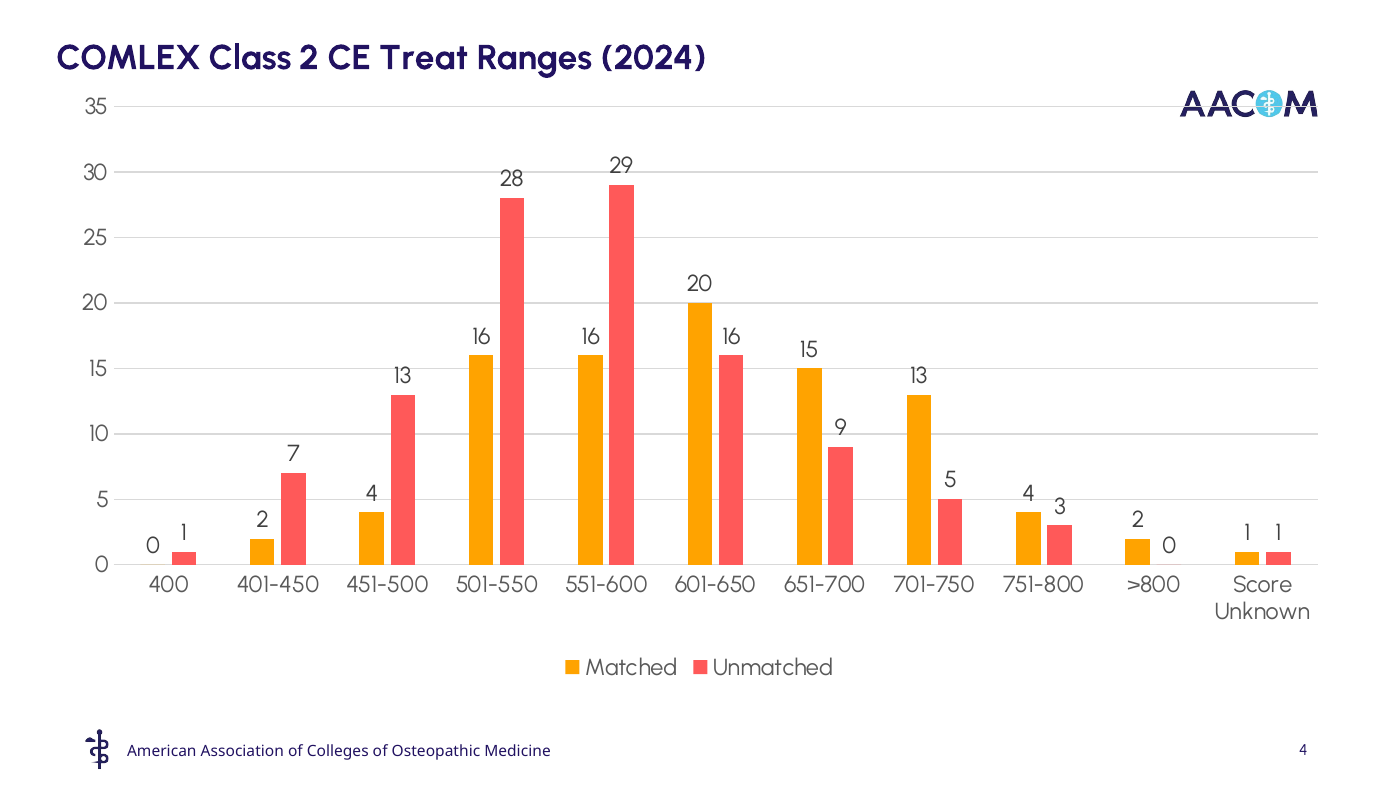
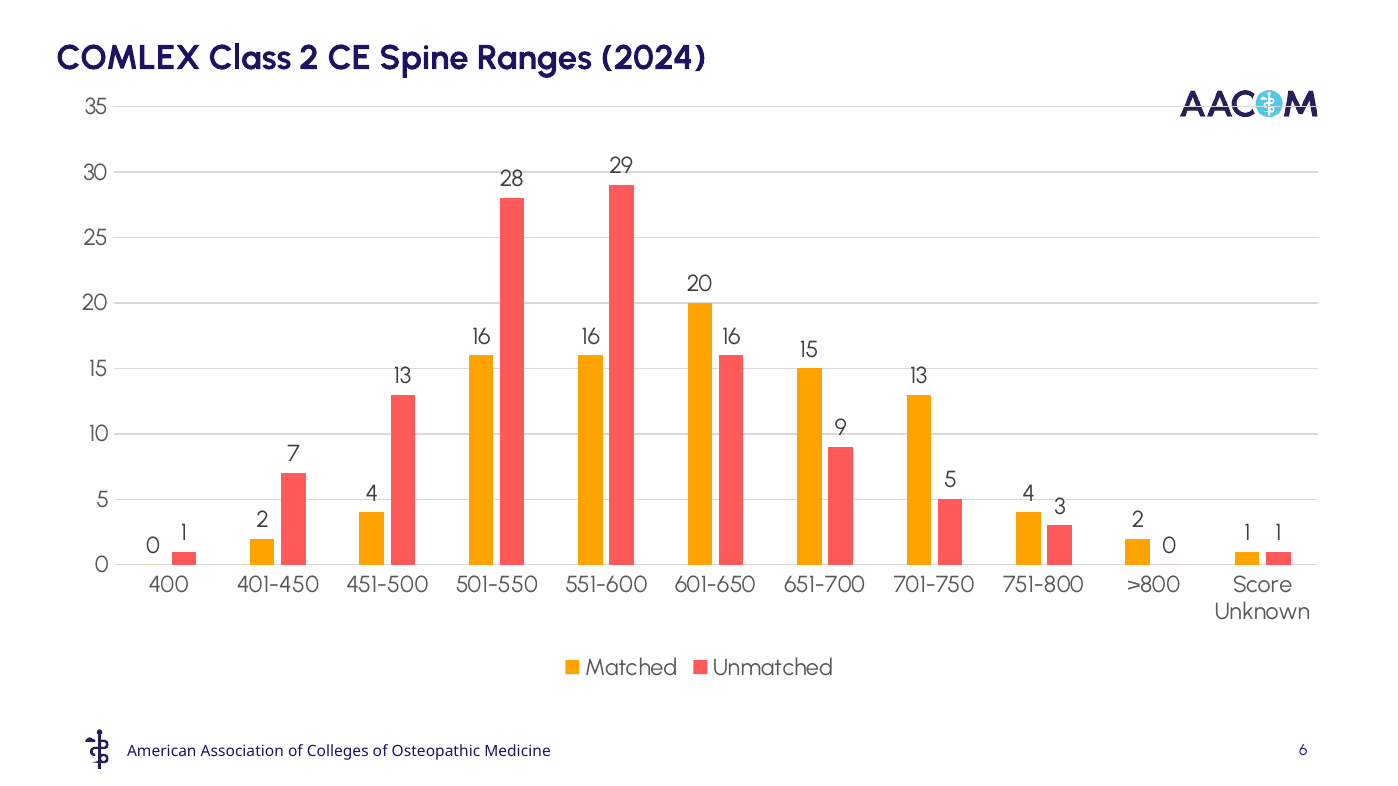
Treat: Treat -> Spine (424, 58)
4: 4 -> 6 (1303, 751)
